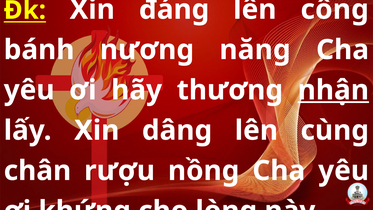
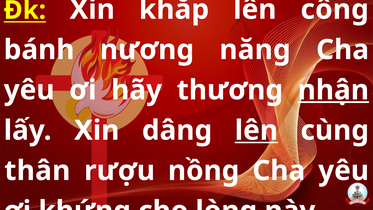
đáng: đáng -> khắp (174, 10)
lên underline: none -> present (256, 130)
chân: chân -> thân (37, 171)
